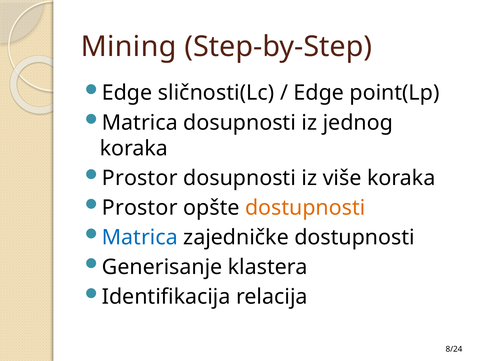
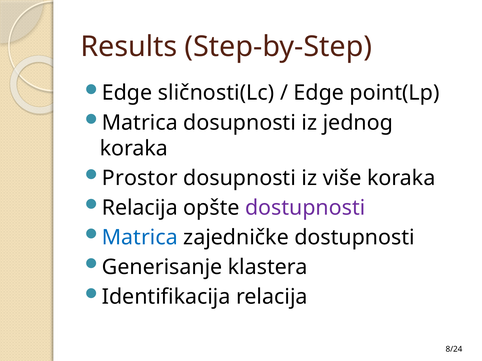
Mining: Mining -> Results (129, 47)
Prostor: Prostor -> Relacija (140, 208)
dostupnosti colour: orange -> purple (305, 208)
